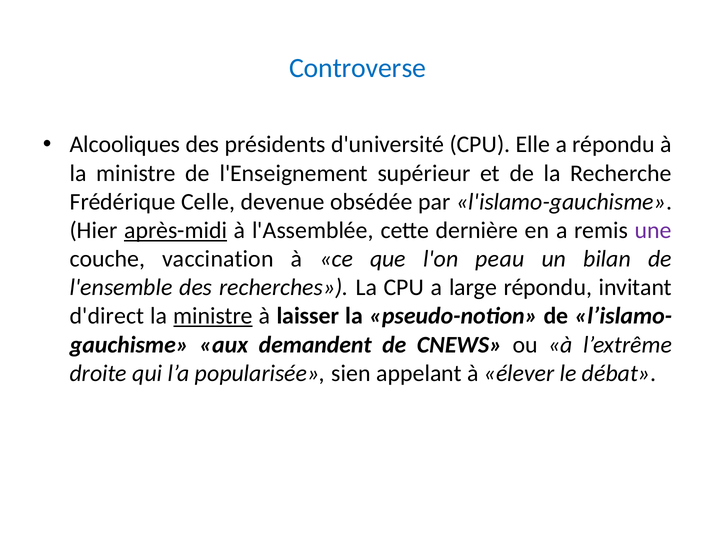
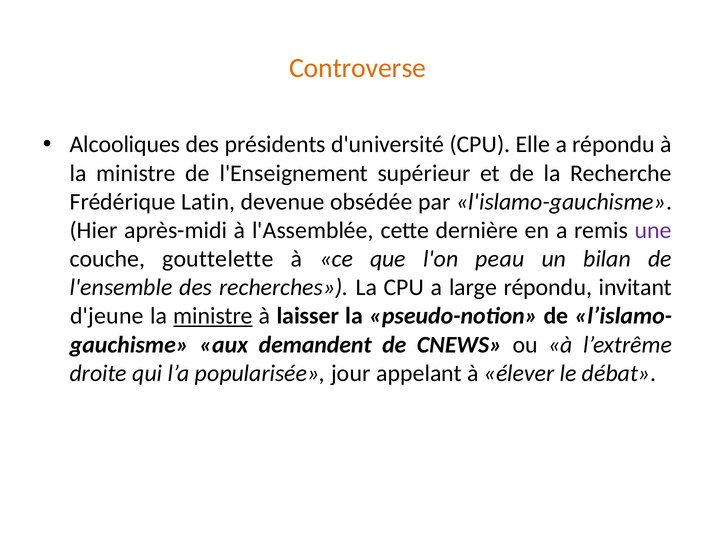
Controverse colour: blue -> orange (358, 68)
Celle: Celle -> Latin (208, 202)
après-midi underline: present -> none (176, 230)
vaccination: vaccination -> gouttelette (218, 259)
d'direct: d'direct -> d'jeune (107, 316)
sien: sien -> jour (351, 373)
